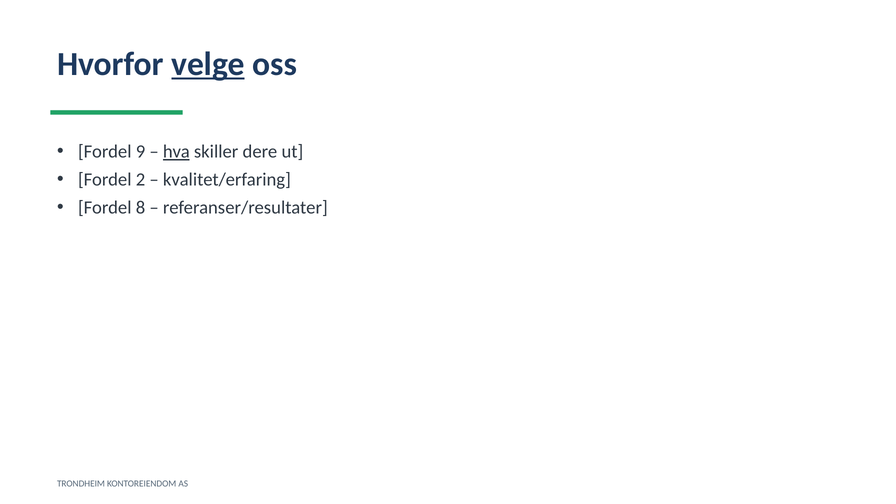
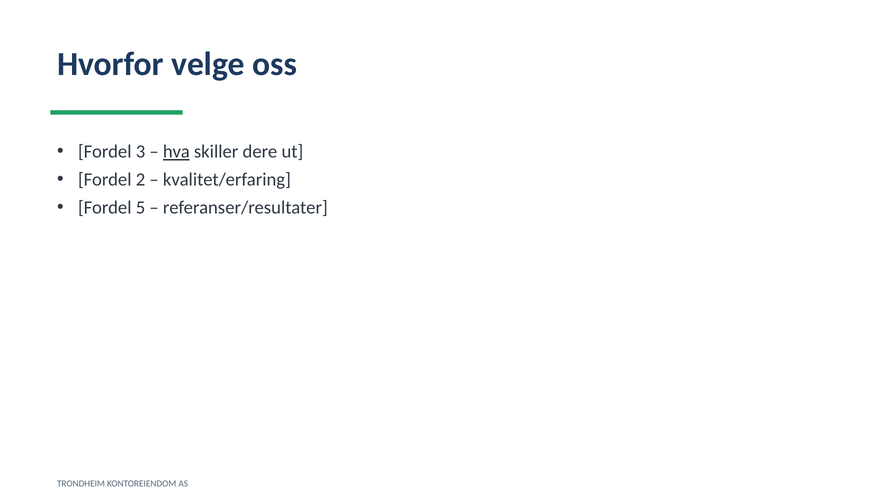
velge underline: present -> none (208, 64)
9: 9 -> 3 (141, 152)
8: 8 -> 5 (141, 208)
